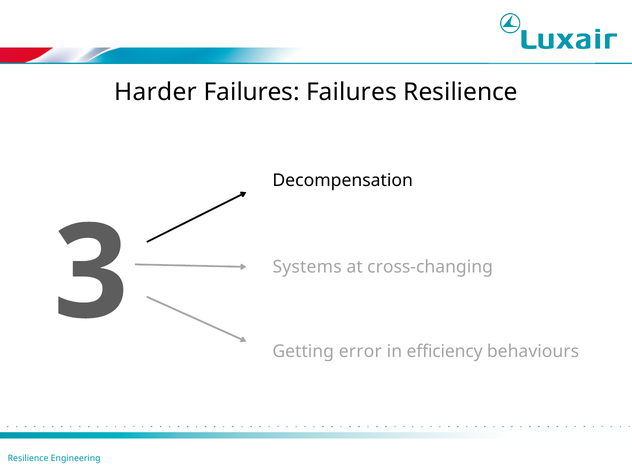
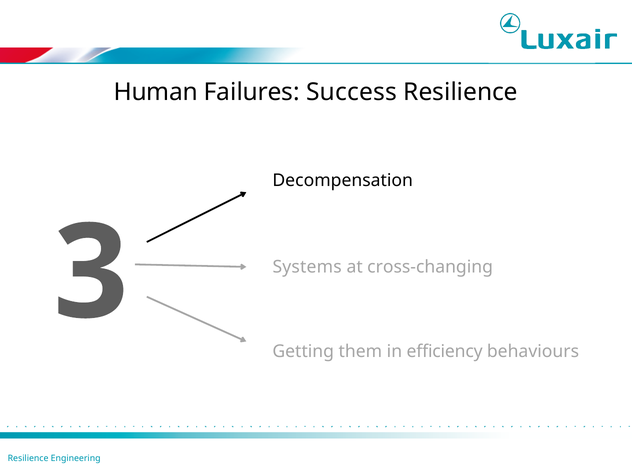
Harder: Harder -> Human (156, 92)
Failures Failures: Failures -> Success (351, 92)
error: error -> them (360, 351)
